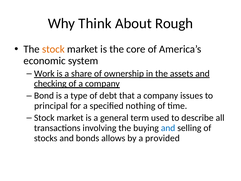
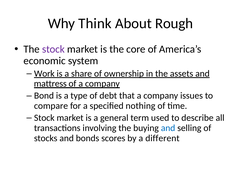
stock colour: orange -> purple (53, 49)
checking: checking -> mattress (50, 84)
principal: principal -> compare (51, 106)
allows: allows -> scores (113, 138)
provided: provided -> different (162, 138)
